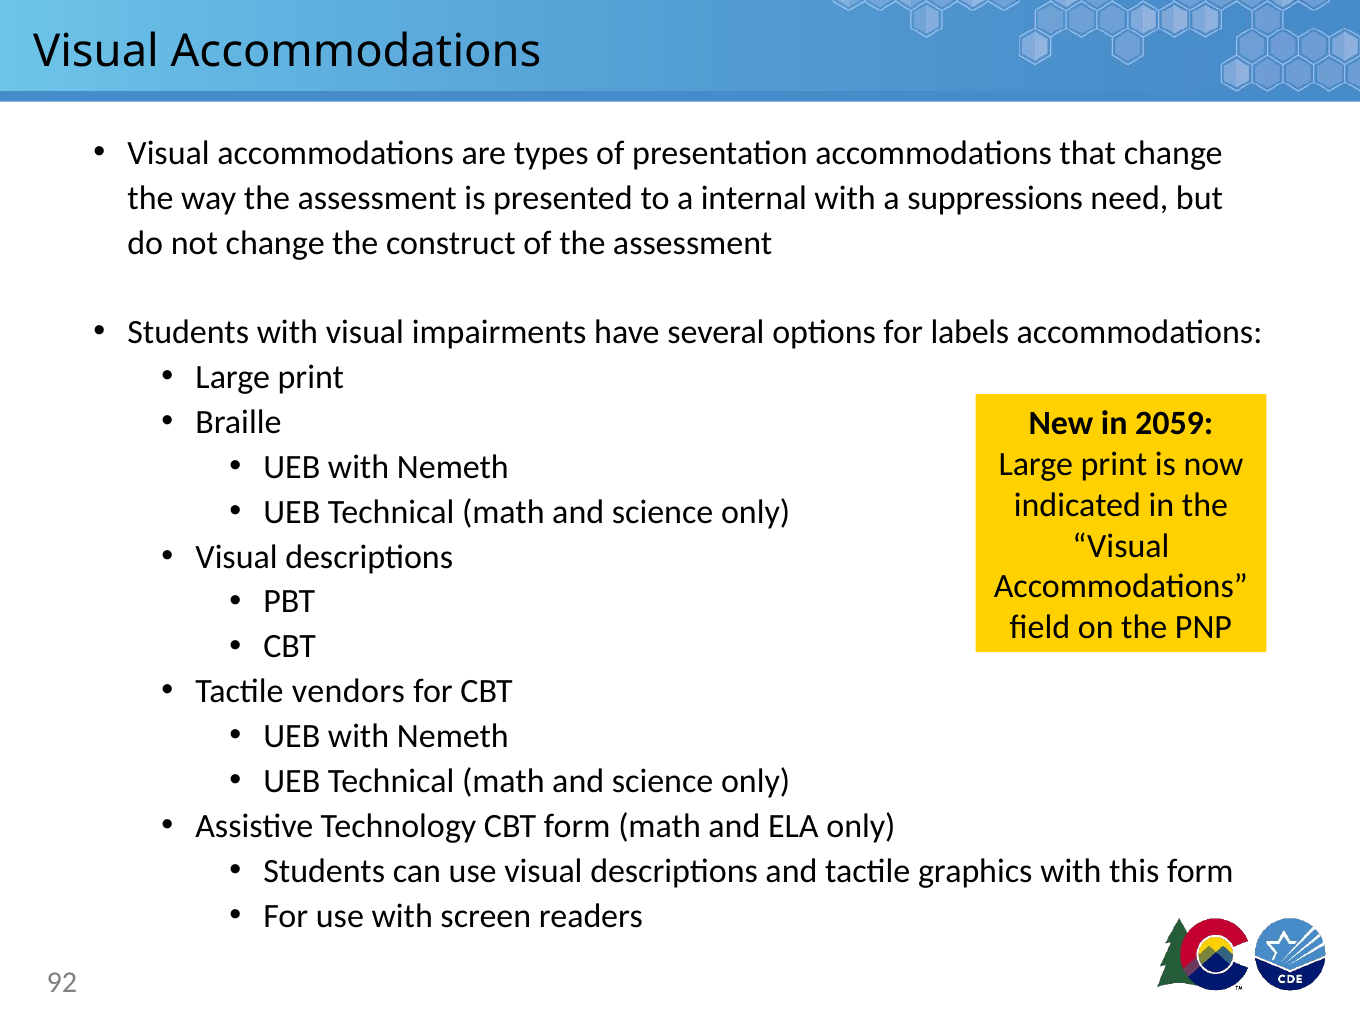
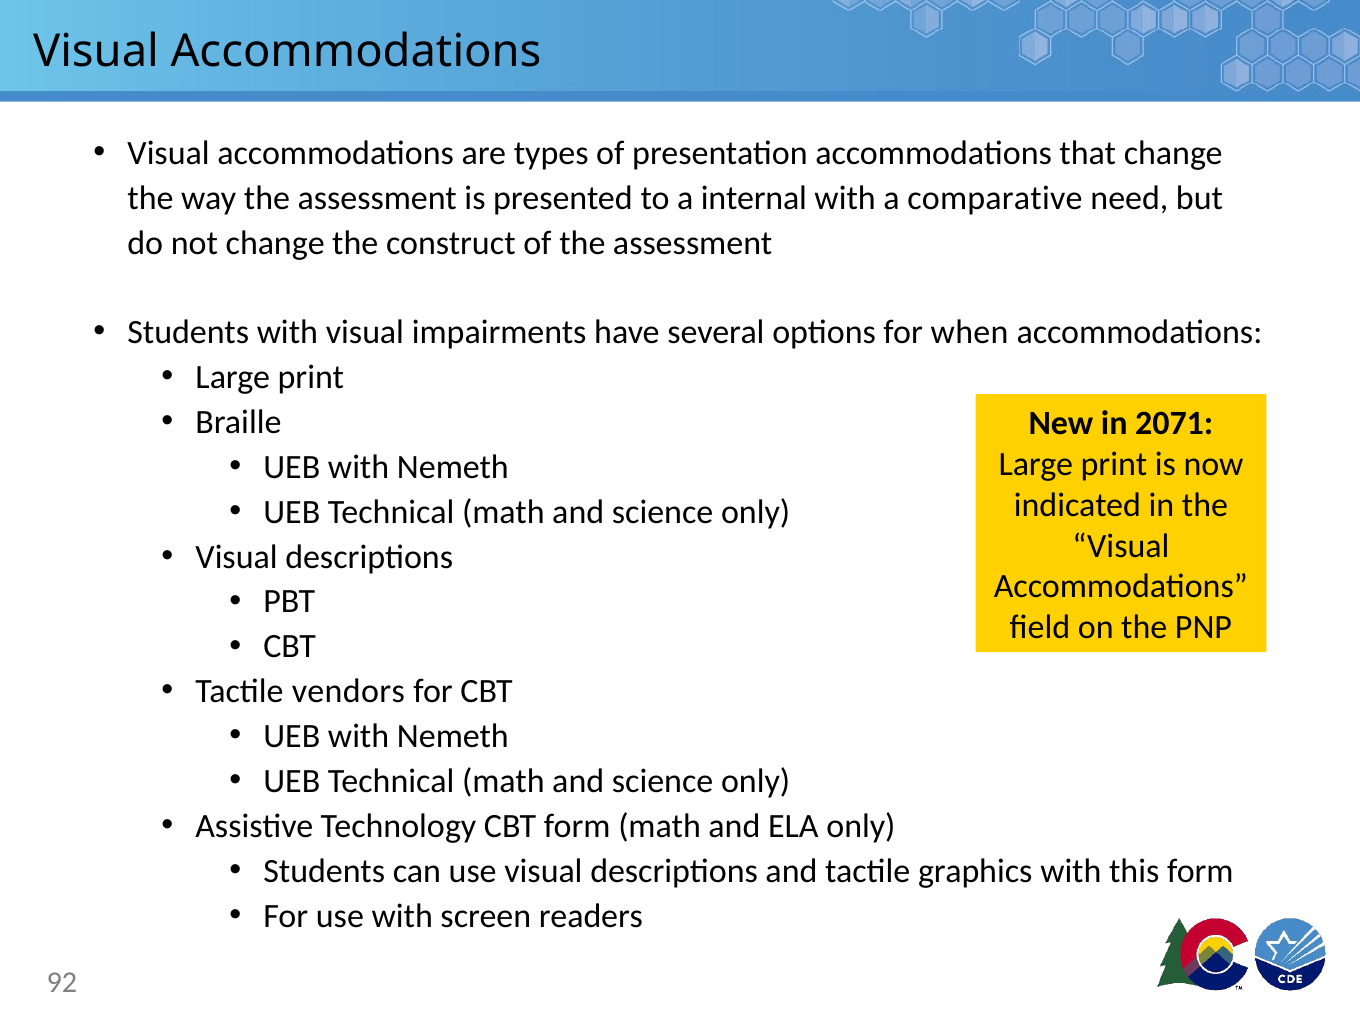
suppressions: suppressions -> comparative (995, 198)
labels: labels -> when (970, 333)
2059: 2059 -> 2071 (1174, 423)
